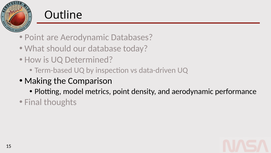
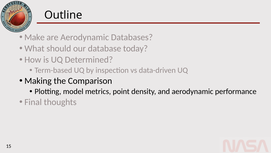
Point: Point -> Make (34, 37)
